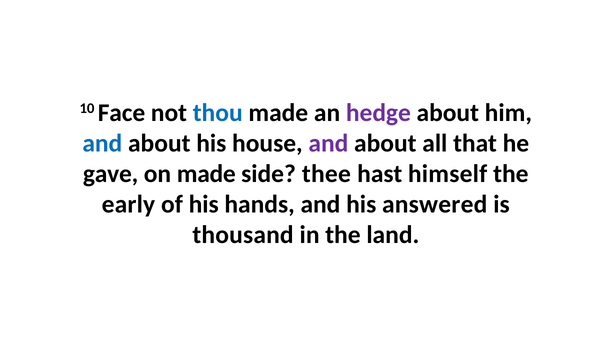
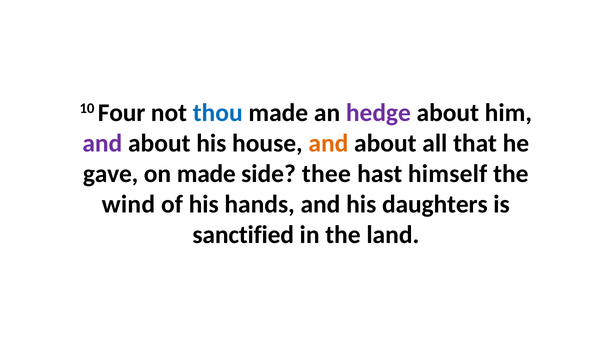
Face: Face -> Four (122, 113)
and colour: blue -> purple (102, 143)
and colour: purple -> orange (328, 143)
early: early -> wind (128, 204)
answered: answered -> daughters (435, 204)
thousand: thousand -> sanctified (243, 235)
